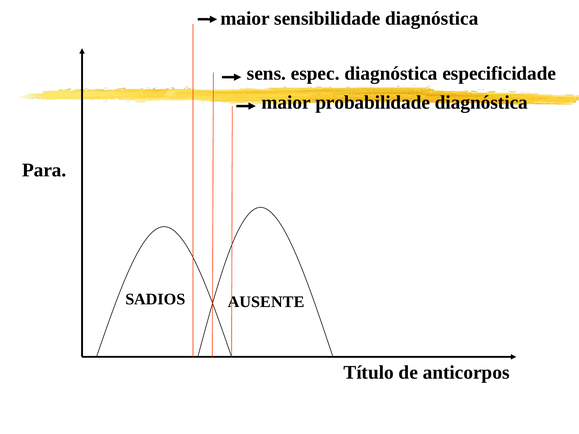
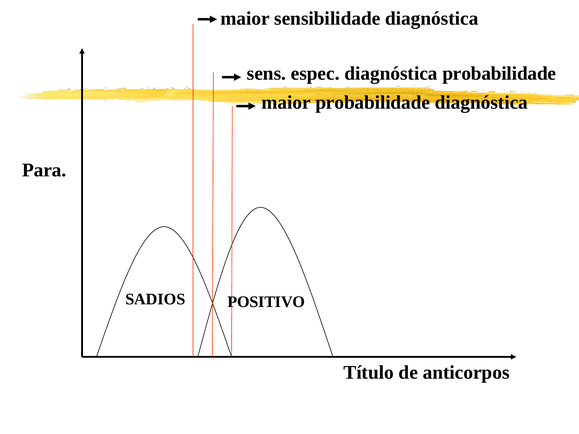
diagnóstica especificidade: especificidade -> probabilidade (499, 74)
AUSENTE: AUSENTE -> POSITIVO (266, 302)
